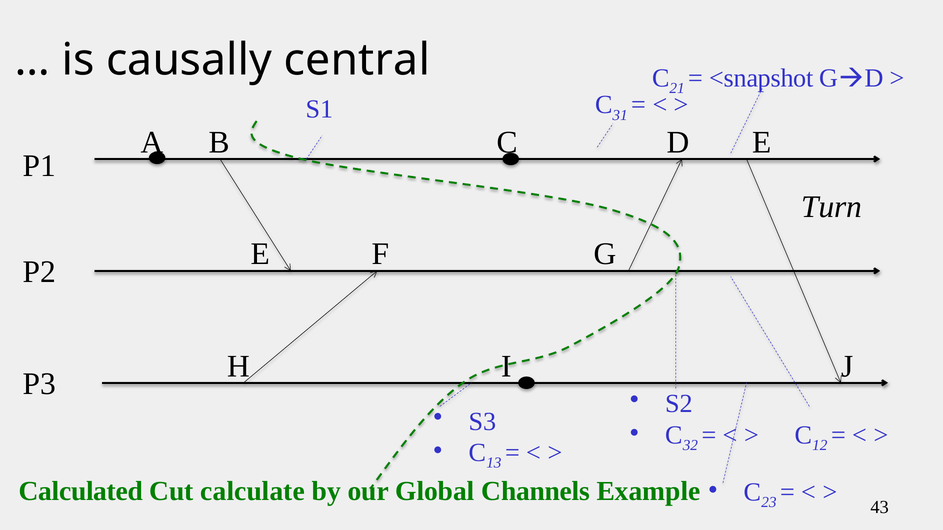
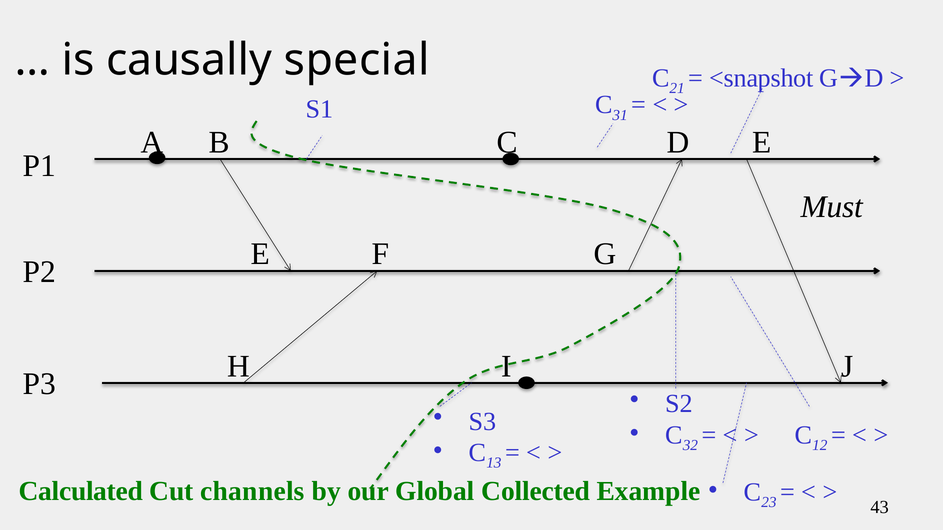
central: central -> special (357, 60)
Turn: Turn -> Must (832, 207)
calculate: calculate -> channels (253, 491)
Channels: Channels -> Collected (536, 491)
